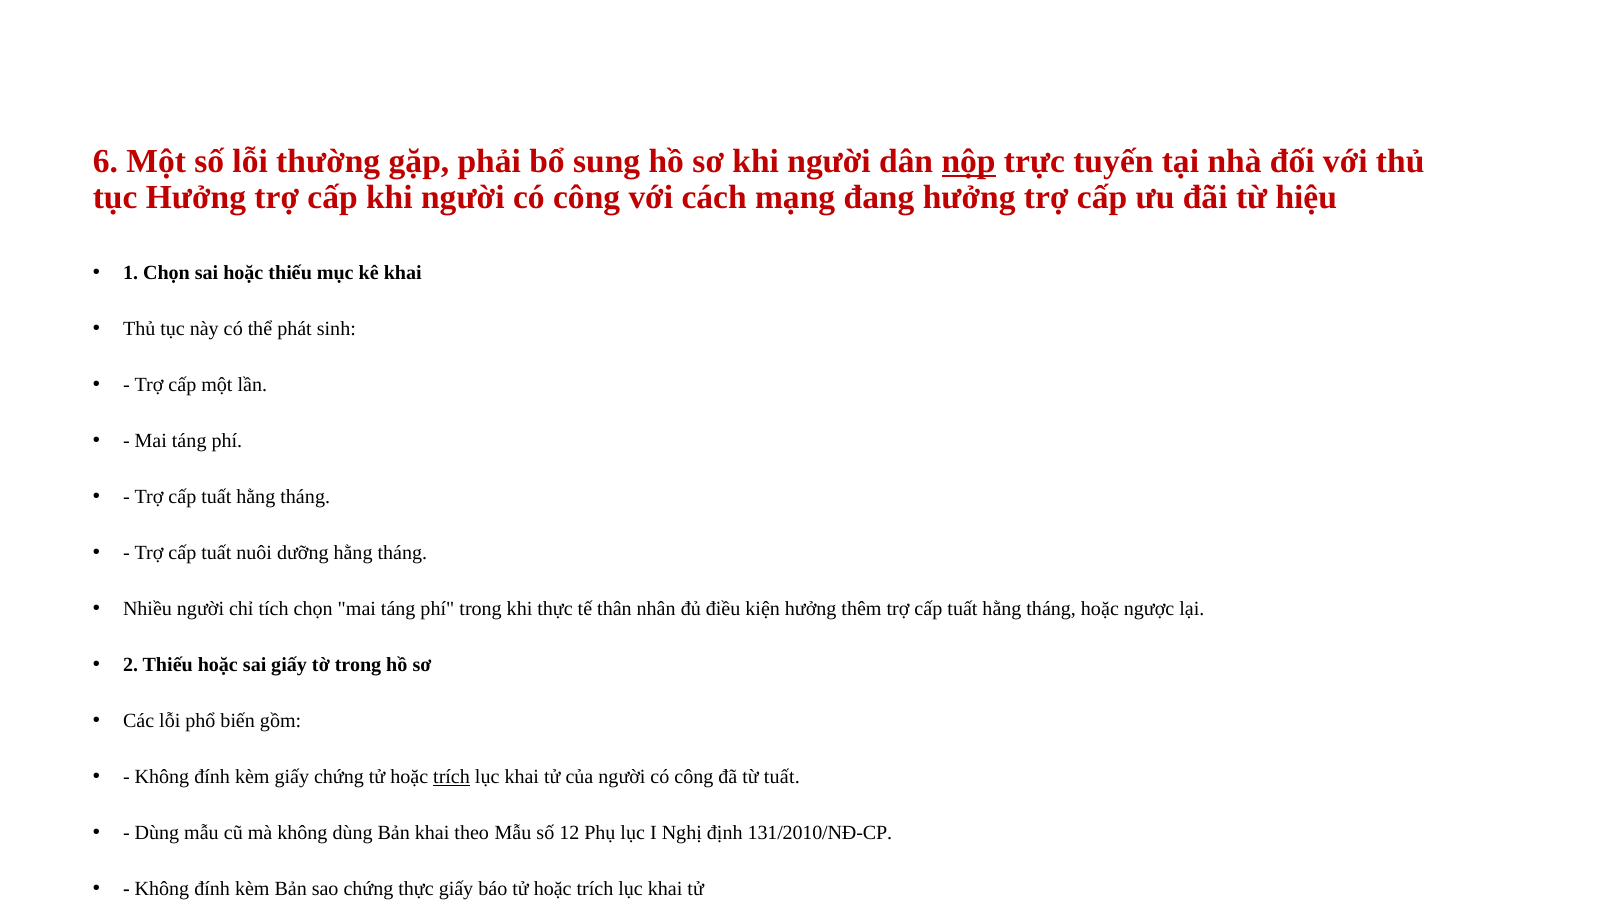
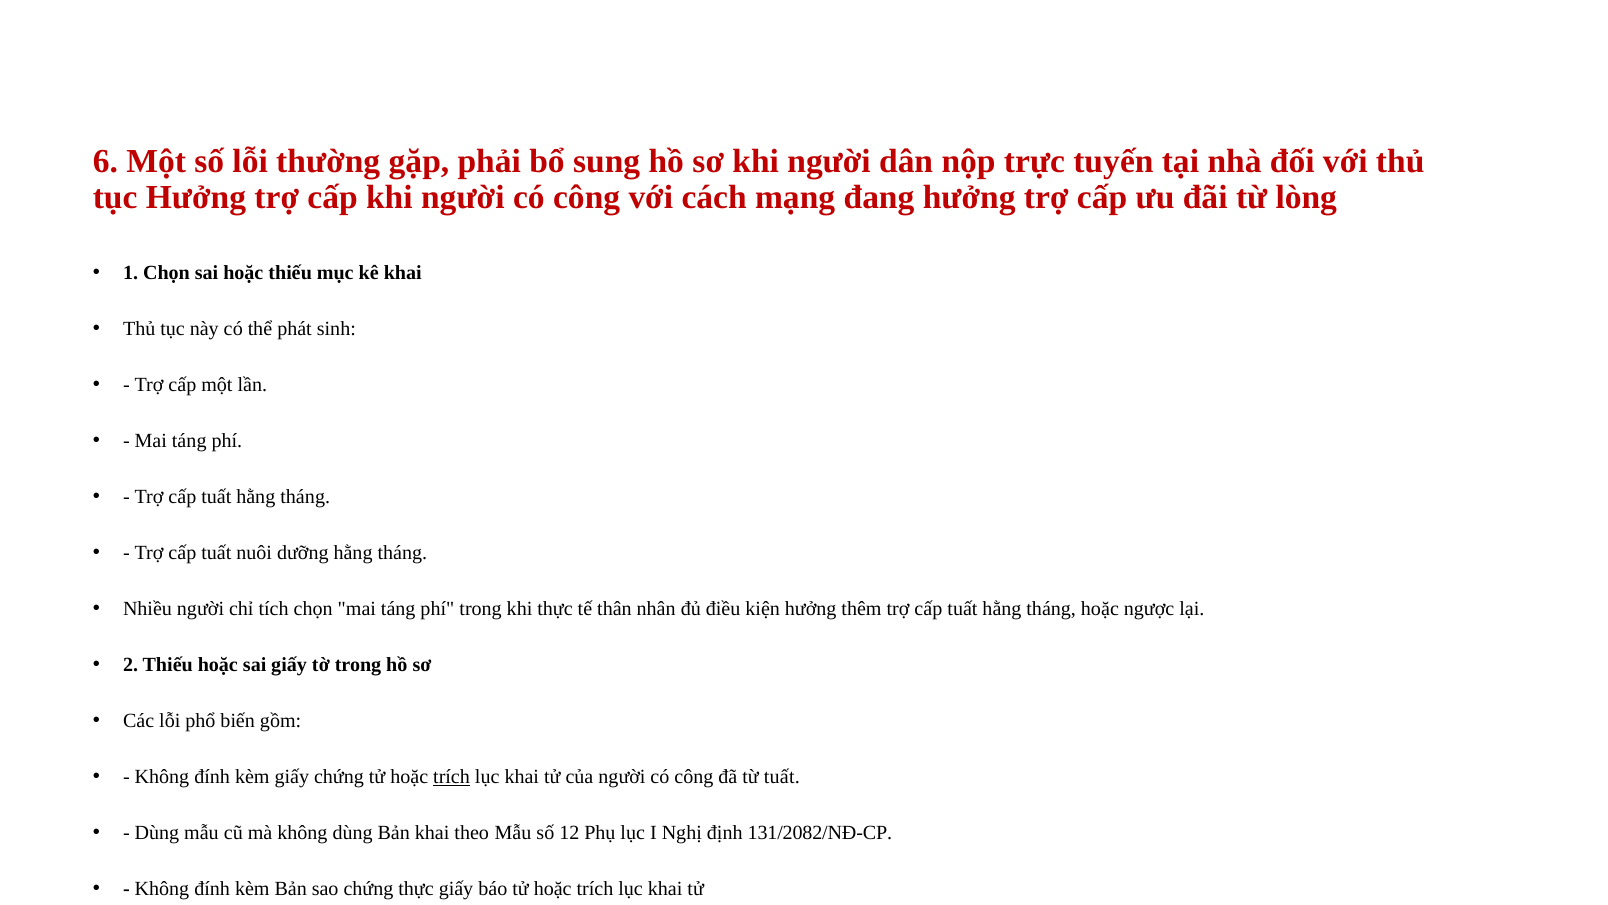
nộp underline: present -> none (969, 161)
hiệu: hiệu -> lòng (1306, 197)
131/2010/NĐ-CP: 131/2010/NĐ-CP -> 131/2082/NĐ-CP (820, 832)
